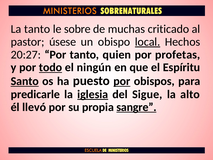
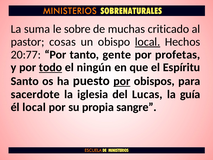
La tanto: tanto -> suma (37, 29)
úsese: úsese -> cosas (63, 42)
20:27: 20:27 -> 20:77 (26, 55)
quien: quien -> gente (117, 55)
Santo underline: present -> none (25, 81)
predicarle: predicarle -> sacerdote (35, 94)
iglesia underline: present -> none (93, 94)
Sigue: Sigue -> Lucas (147, 94)
alto: alto -> guía (190, 94)
él llevó: llevó -> local (34, 107)
sangre underline: present -> none (136, 107)
